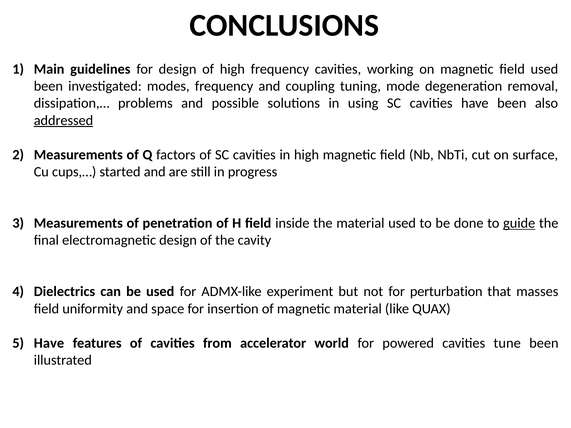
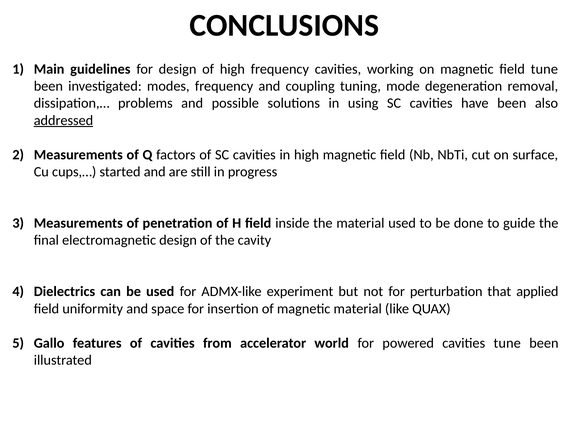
field used: used -> tune (544, 69)
guide underline: present -> none (519, 223)
masses: masses -> applied (537, 292)
Have: Have -> Gallo (49, 343)
